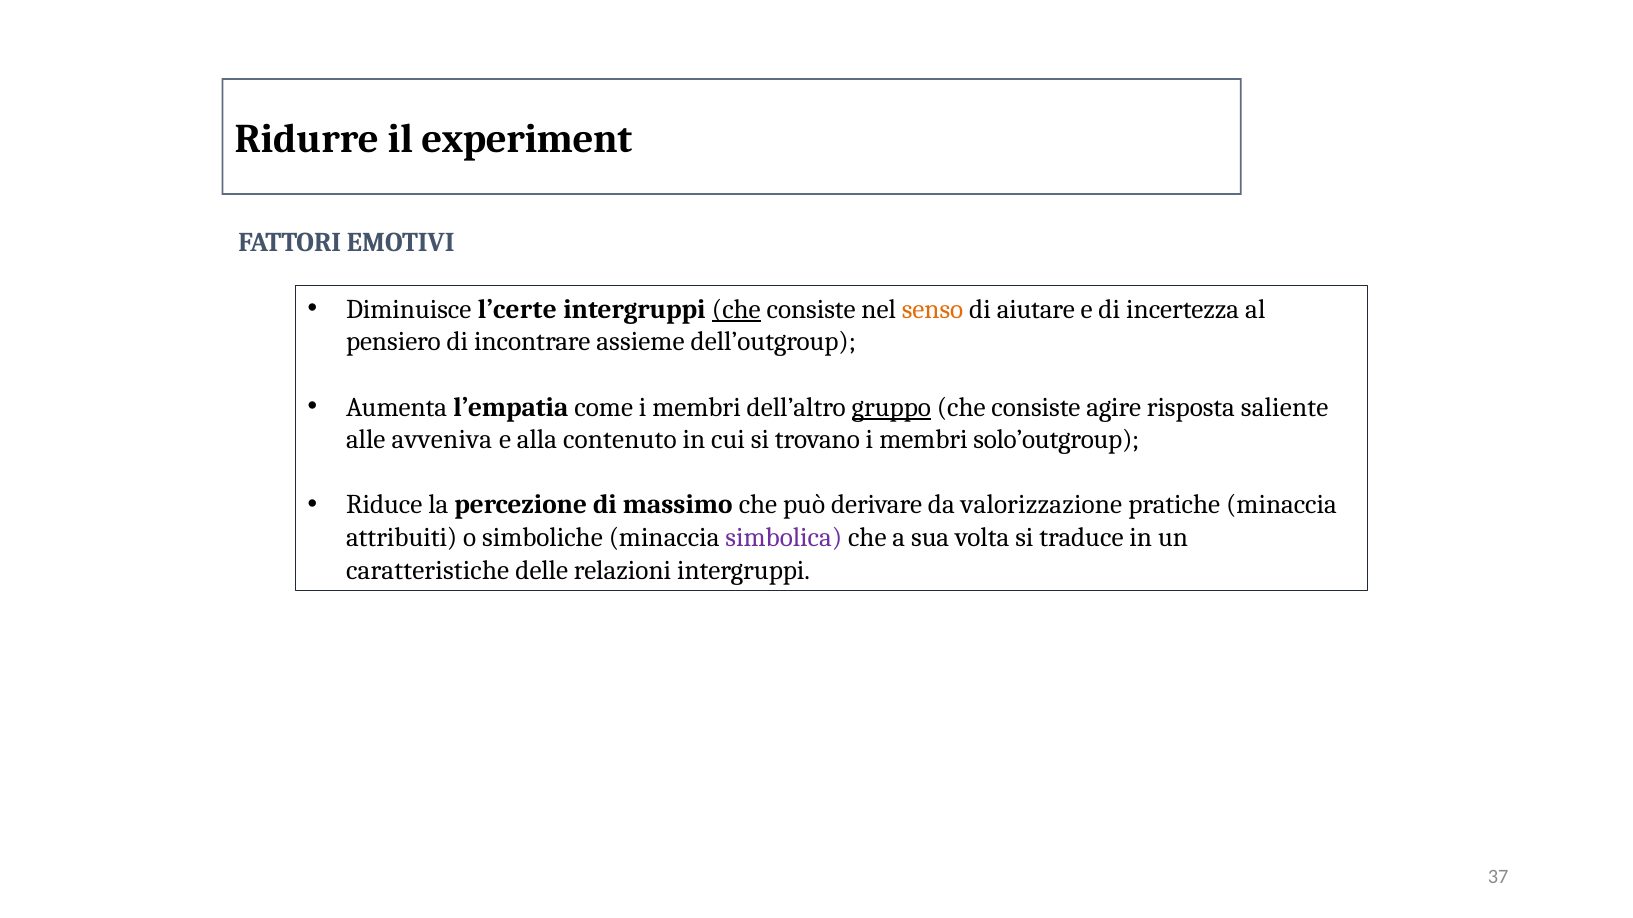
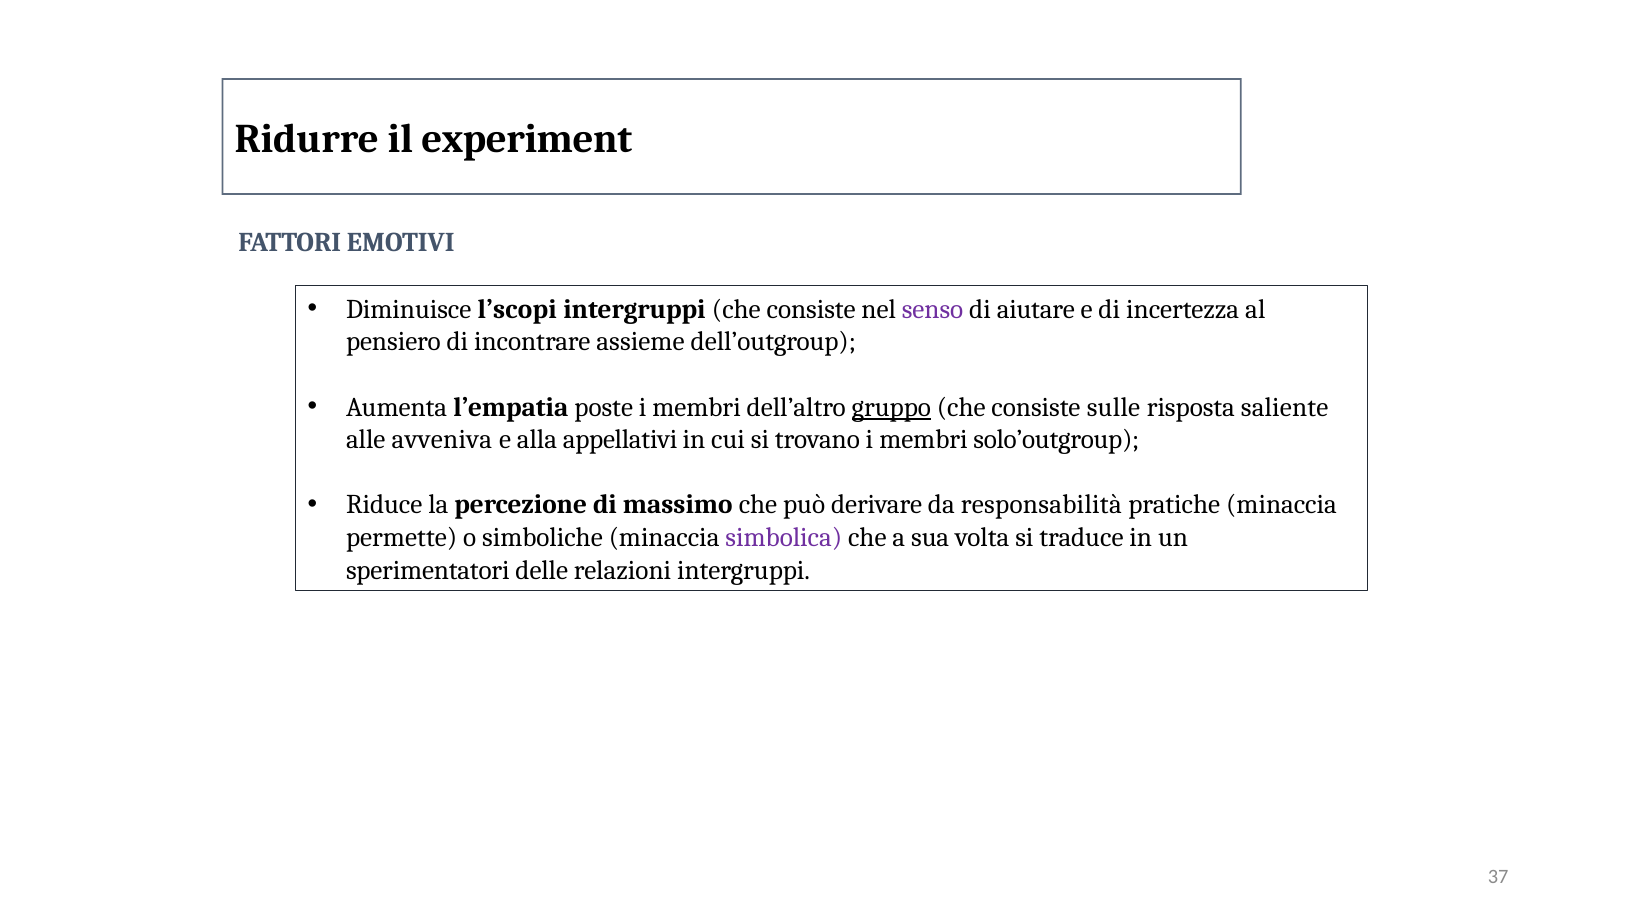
l’certe: l’certe -> l’scopi (517, 309)
che underline: present -> none (736, 309)
senso colour: orange -> purple (933, 309)
come: come -> poste (604, 407)
agire: agire -> sulle (1113, 407)
contenuto: contenuto -> appellativi (620, 440)
valorizzazione: valorizzazione -> responsabilità (1041, 505)
attribuiti: attribuiti -> permette (402, 538)
caratteristiche: caratteristiche -> sperimentatori (428, 571)
